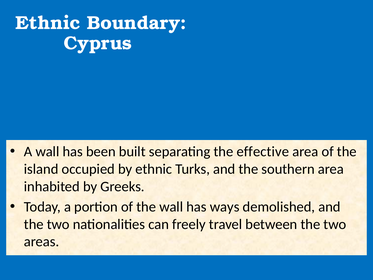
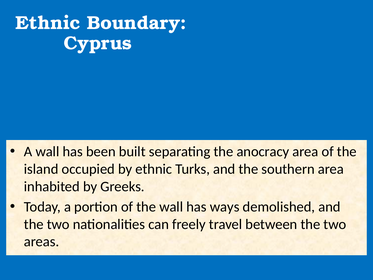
effective: effective -> anocracy (263, 151)
